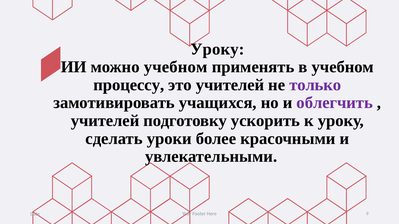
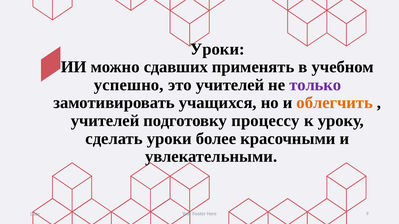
Уроку: Уроку -> Уроки (217, 49)
можно учебном: учебном -> сдавших (176, 67)
процессу: процессу -> успешно (129, 85)
облегчить colour: purple -> orange (335, 103)
ускорить: ускорить -> процессу (265, 121)
